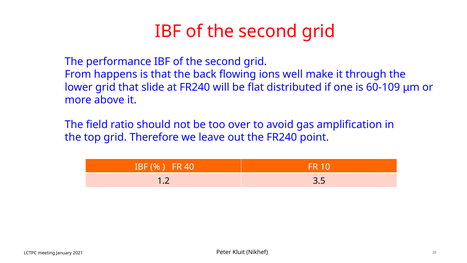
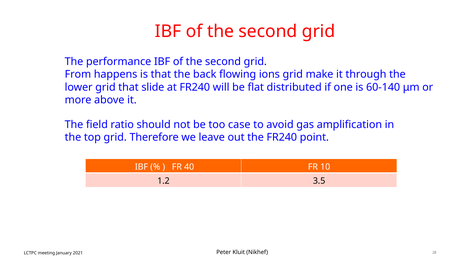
ions well: well -> grid (293, 74)
60-109: 60-109 -> 60-140 (383, 87)
over: over -> case (239, 124)
